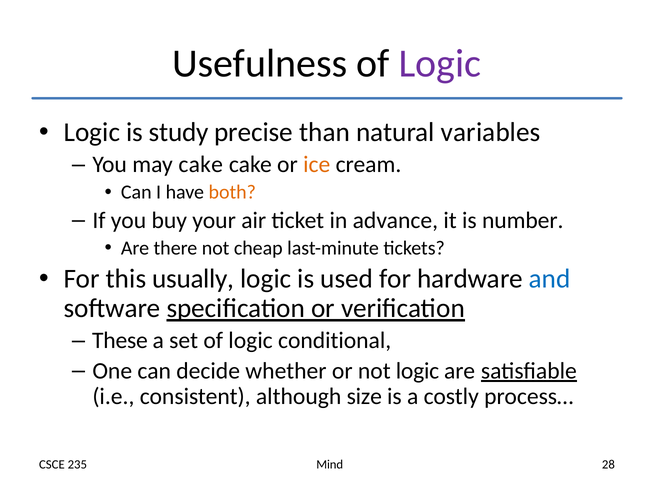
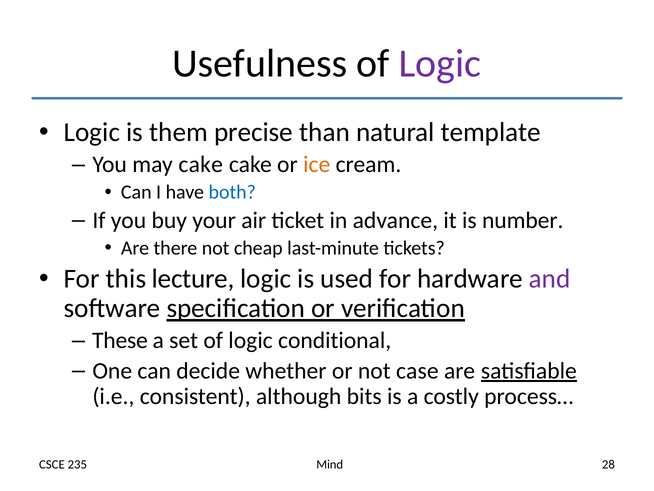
study: study -> them (179, 132)
variables: variables -> template (491, 132)
both colour: orange -> blue (232, 192)
usually: usually -> lecture (193, 279)
and colour: blue -> purple (550, 279)
not logic: logic -> case (417, 371)
size: size -> bits (364, 396)
